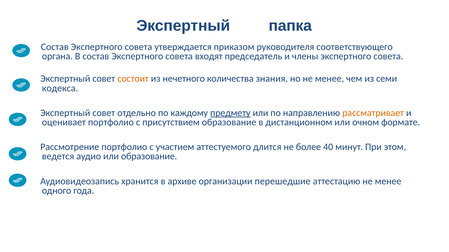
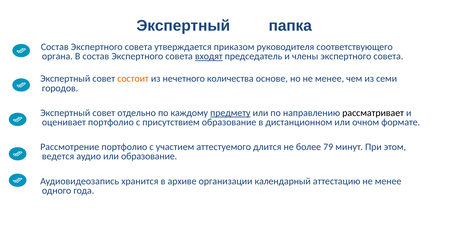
входят underline: none -> present (209, 56)
знания: знания -> основе (272, 79)
кодекса: кодекса -> городов (60, 88)
рассматривает colour: orange -> black (373, 113)
40: 40 -> 79 (328, 147)
перешедшие: перешедшие -> календарный (283, 181)
